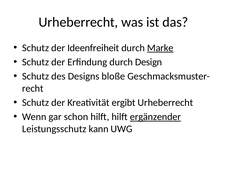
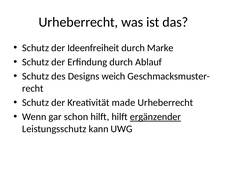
Marke underline: present -> none (160, 48)
Design: Design -> Ablauf (149, 62)
bloße: bloße -> weich (113, 76)
ergibt: ergibt -> made (124, 102)
